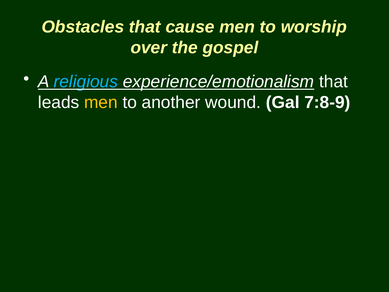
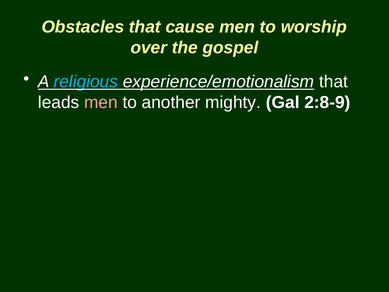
men colour: yellow -> pink (101, 102)
wound: wound -> mighty (233, 102)
7:8-9: 7:8-9 -> 2:8-9 (327, 102)
